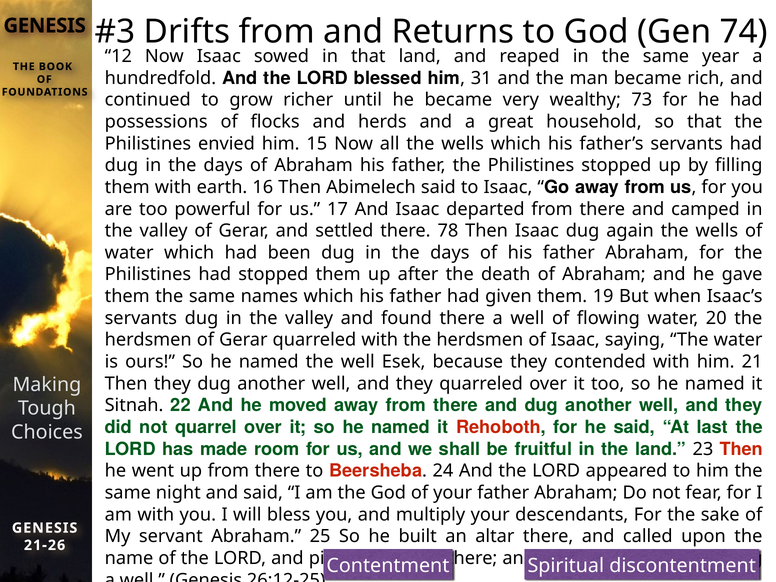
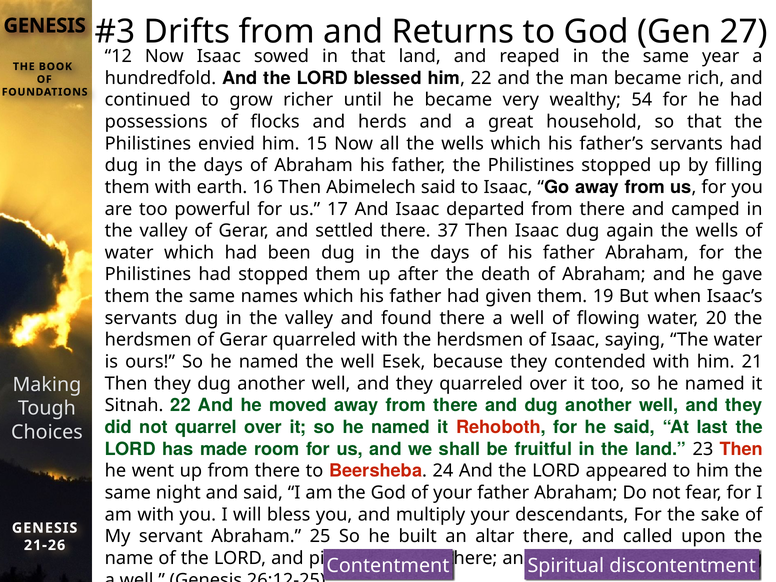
74: 74 -> 27 (744, 32)
31: 31 -> 22 (481, 78)
73: 73 -> 54 (642, 100)
78: 78 -> 37 (448, 231)
